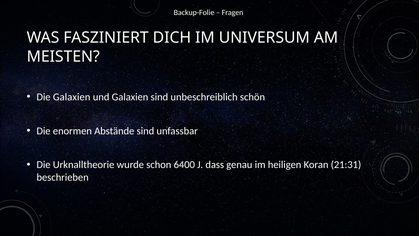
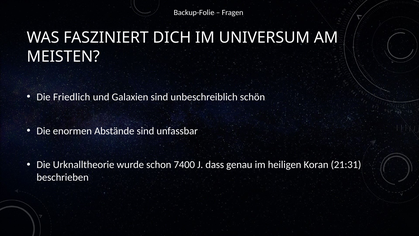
Die Galaxien: Galaxien -> Friedlich (72, 97)
6400: 6400 -> 7400 (184, 165)
